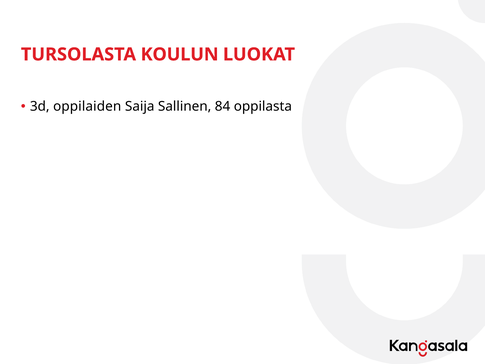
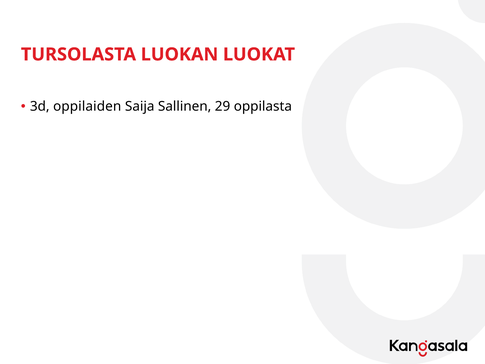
KOULUN: KOULUN -> LUOKAN (180, 54)
84: 84 -> 29 (223, 106)
